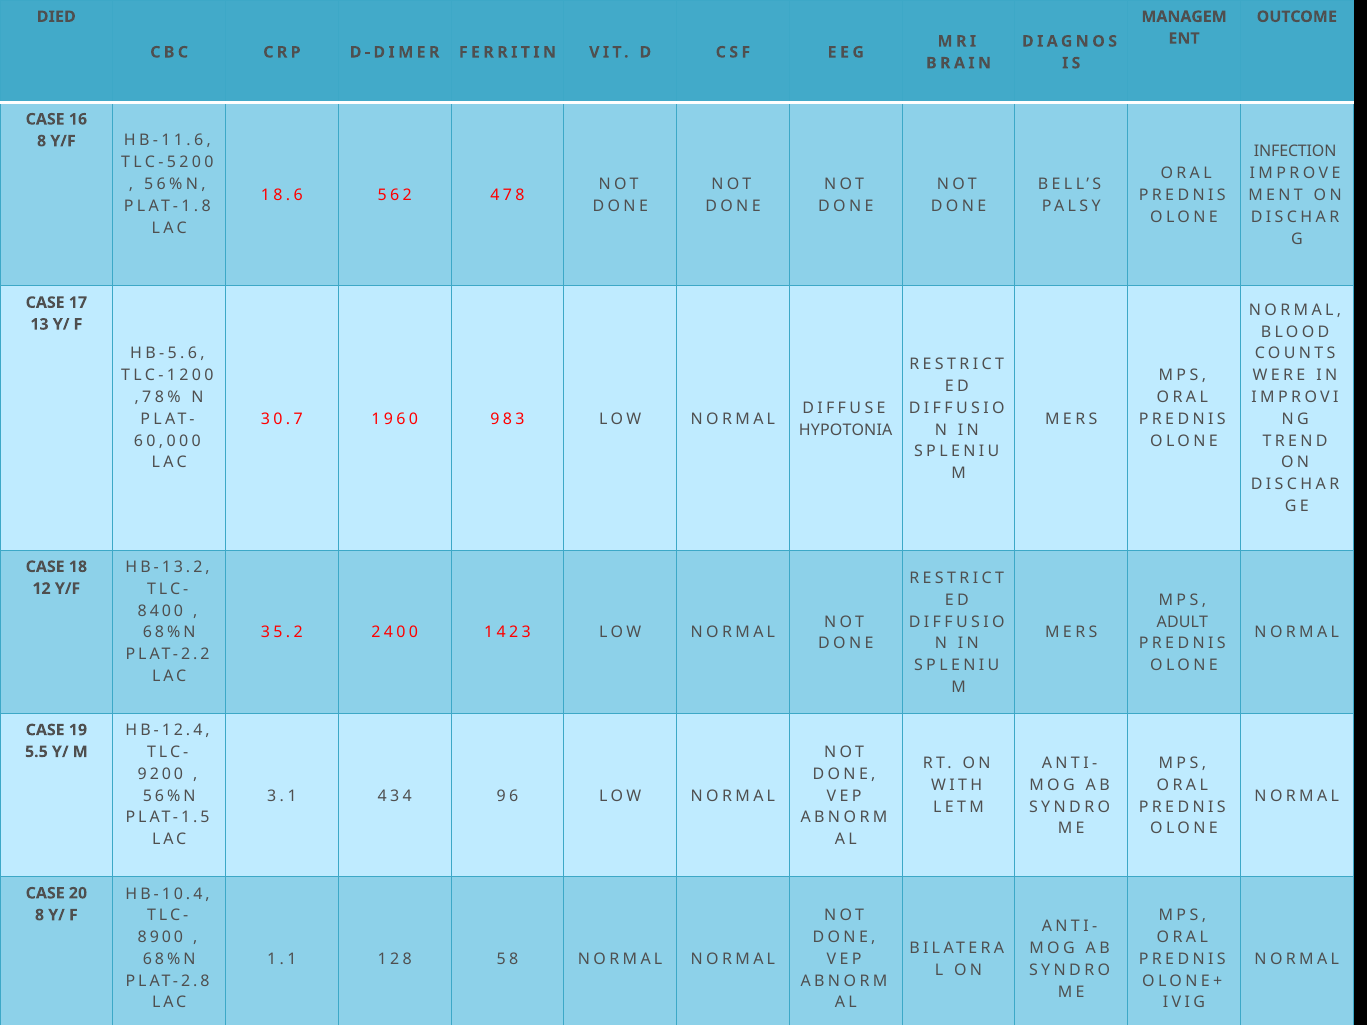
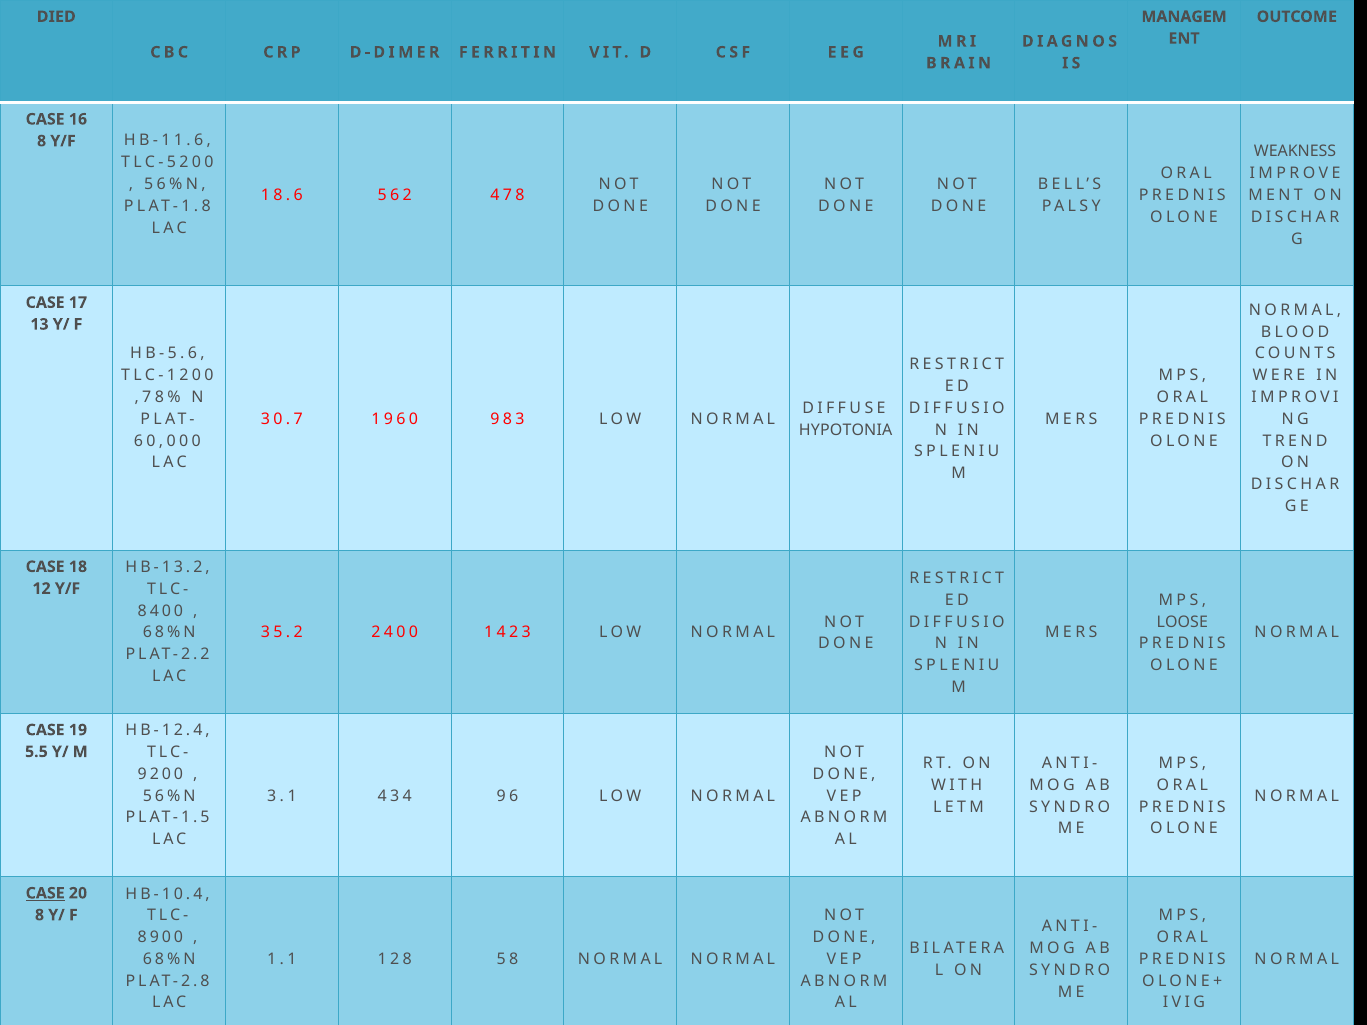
INFECTION: INFECTION -> WEAKNESS (1295, 152)
ADULT: ADULT -> LOOSE (1182, 622)
CASE underline: none -> present (45, 893)
